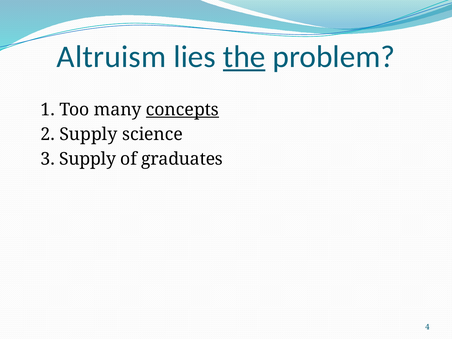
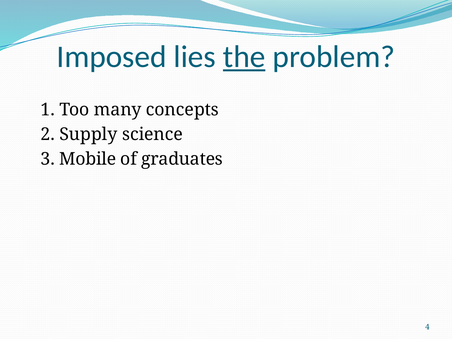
Altruism: Altruism -> Imposed (112, 57)
concepts underline: present -> none (182, 110)
3 Supply: Supply -> Mobile (88, 159)
